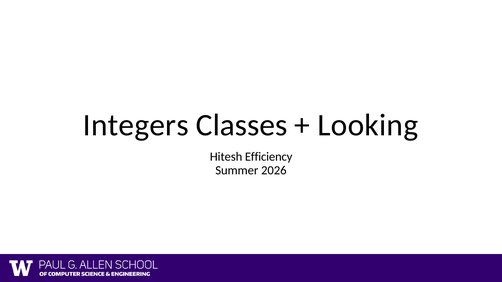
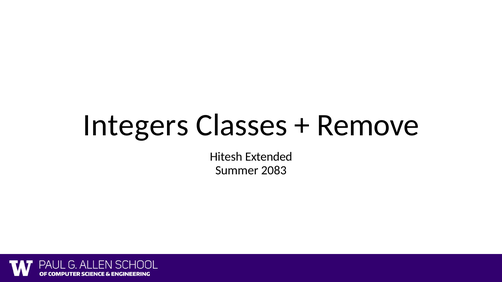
Looking: Looking -> Remove (368, 125)
Efficiency: Efficiency -> Extended (269, 157)
2026: 2026 -> 2083 (274, 170)
